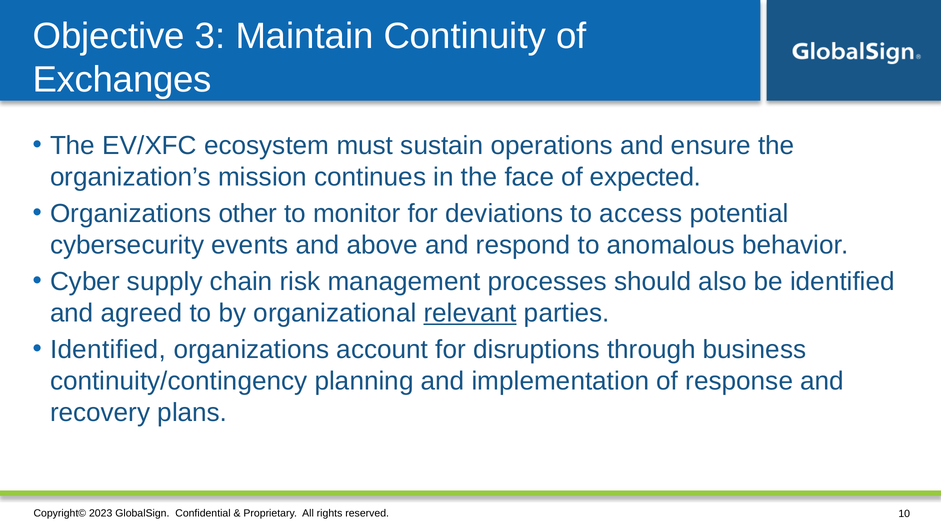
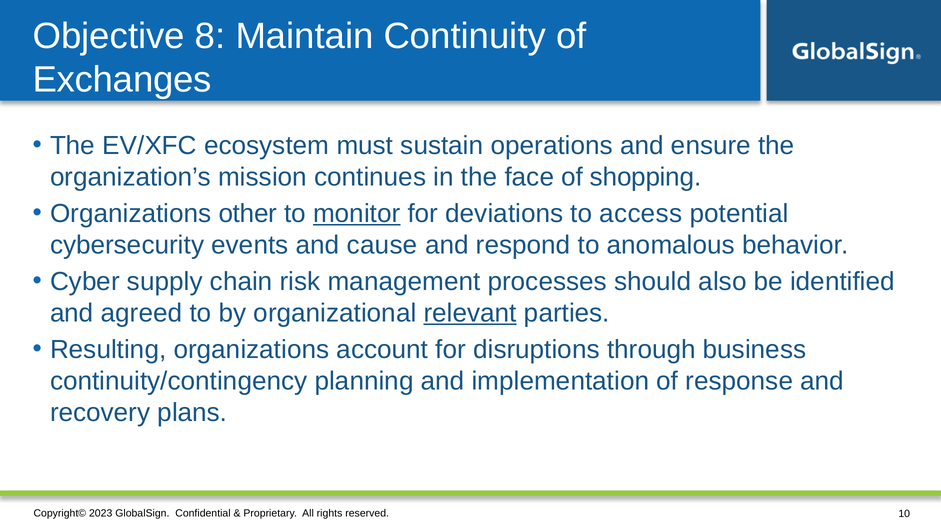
3: 3 -> 8 (210, 36)
expected: expected -> shopping (646, 177)
monitor underline: none -> present (357, 214)
above: above -> cause (382, 245)
Identified: Identified -> Resulting (108, 350)
